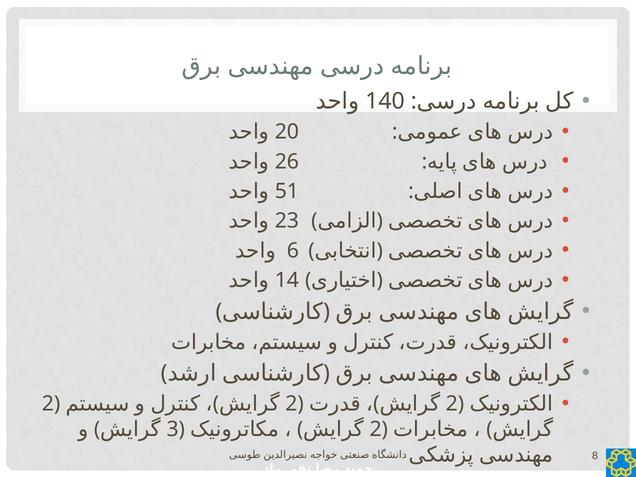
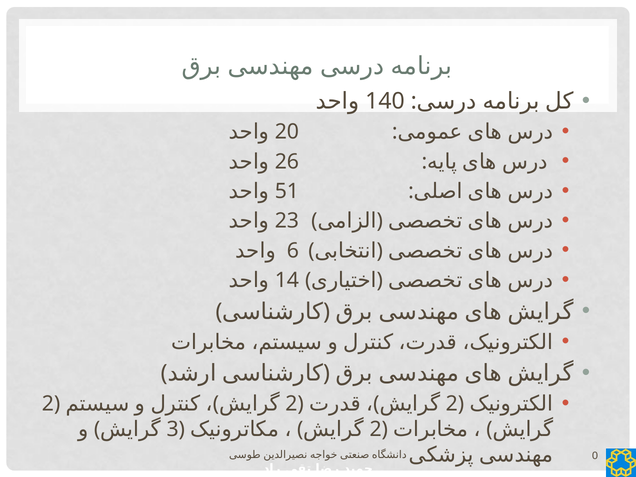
8: 8 -> 0 (595, 456)
